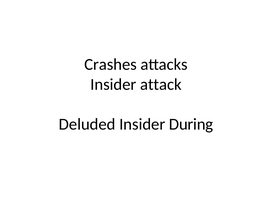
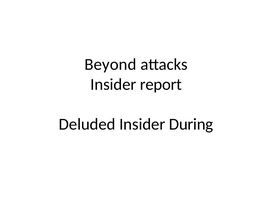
Crashes: Crashes -> Beyond (110, 64)
attack: attack -> report (161, 84)
